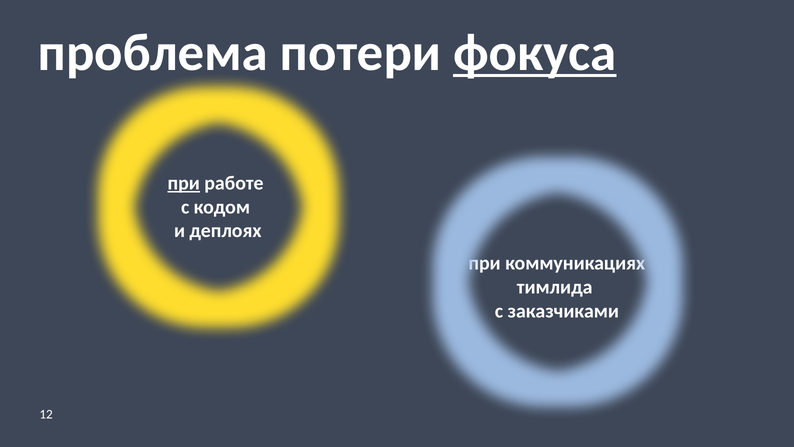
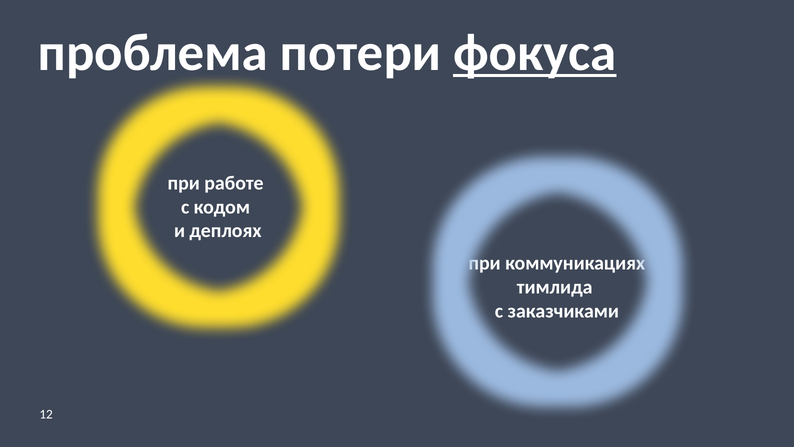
при underline: present -> none (184, 183)
